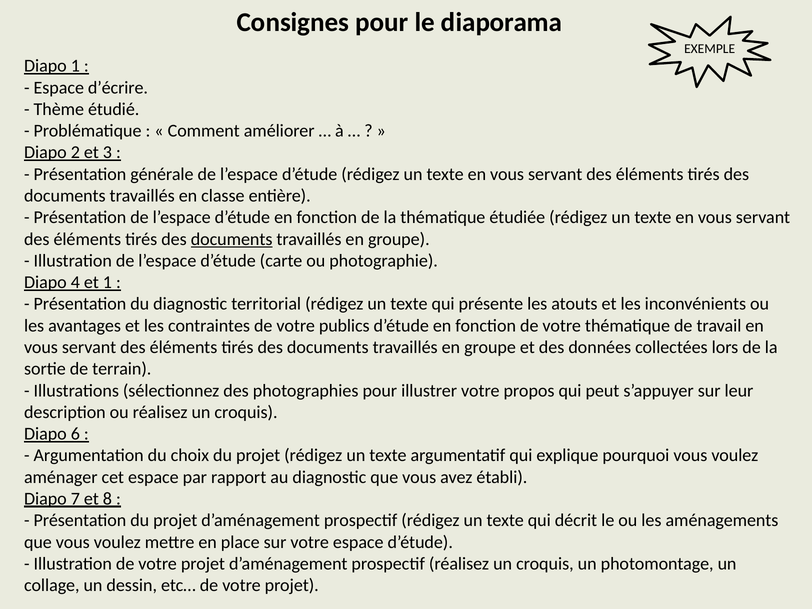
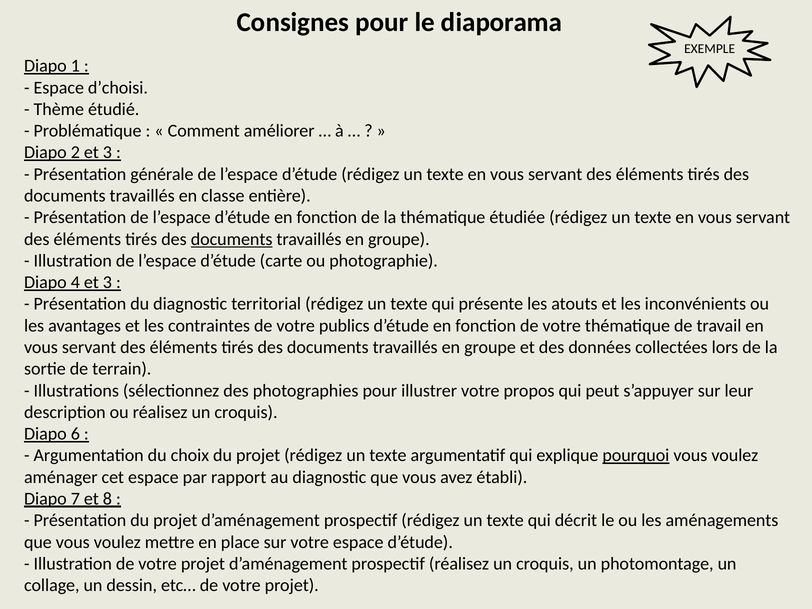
d’écrire: d’écrire -> d’choisi (118, 88)
4 et 1: 1 -> 3 (107, 282)
pourquoi underline: none -> present (636, 455)
